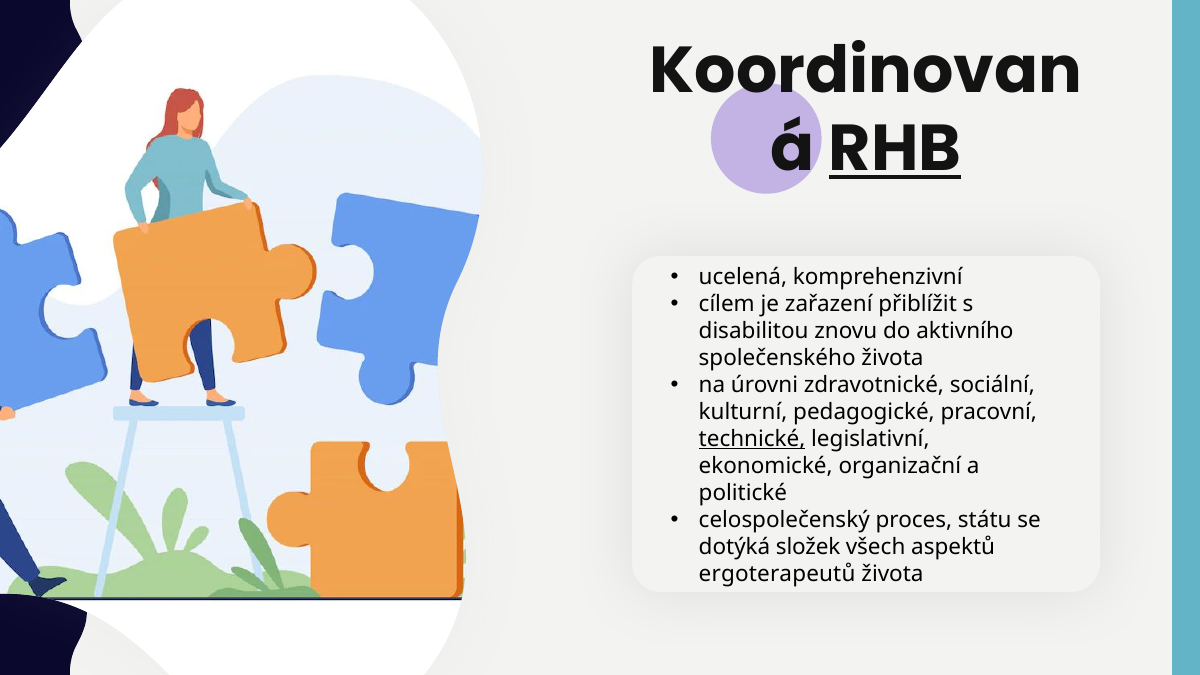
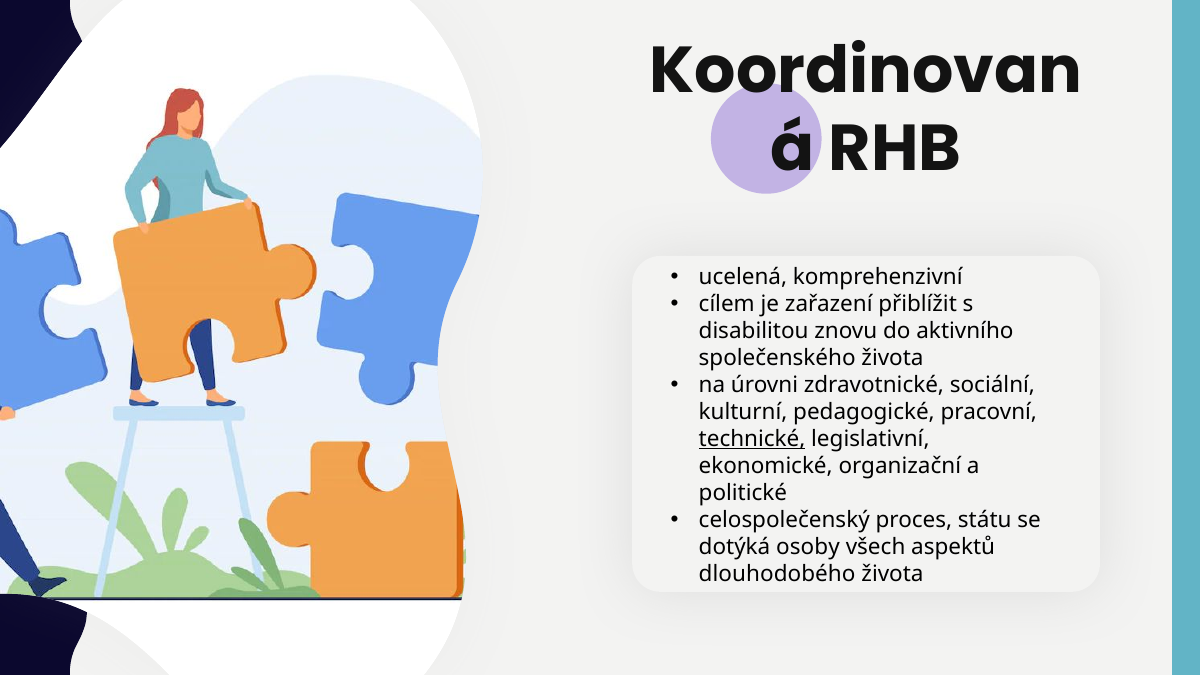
RHB underline: present -> none (895, 149)
složek: složek -> osoby (808, 547)
ergoterapeutů: ergoterapeutů -> dlouhodobého (777, 574)
